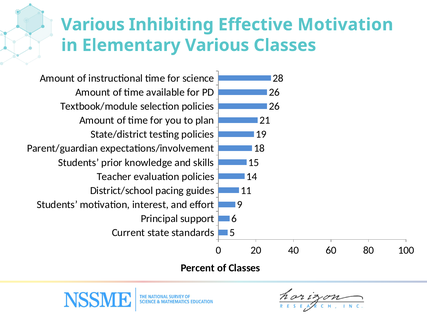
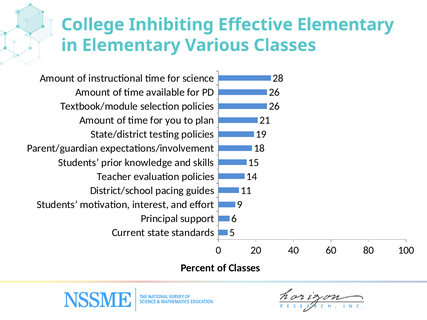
Various: Various -> College (93, 25)
Effective Motivation: Motivation -> Elementary (346, 25)
